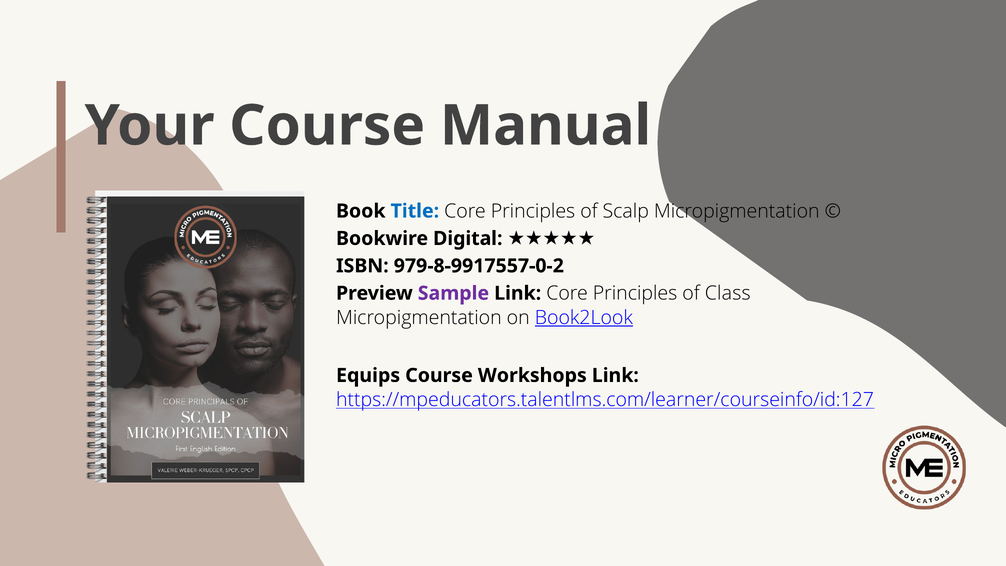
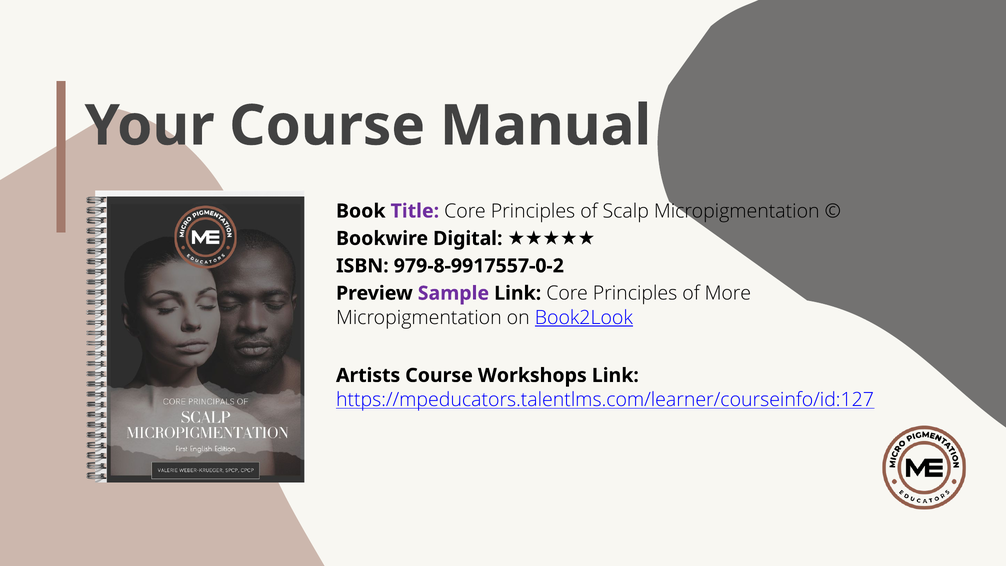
Title colour: blue -> purple (415, 211)
Class: Class -> More (728, 293)
Equips: Equips -> Artists (368, 375)
